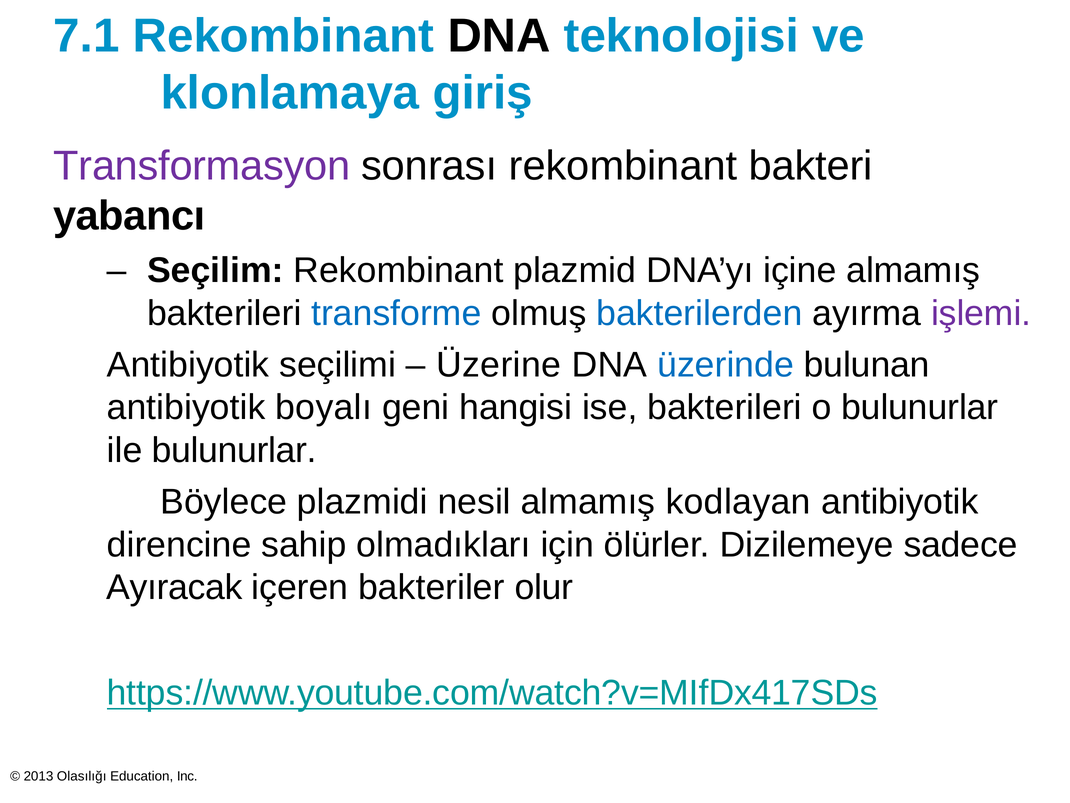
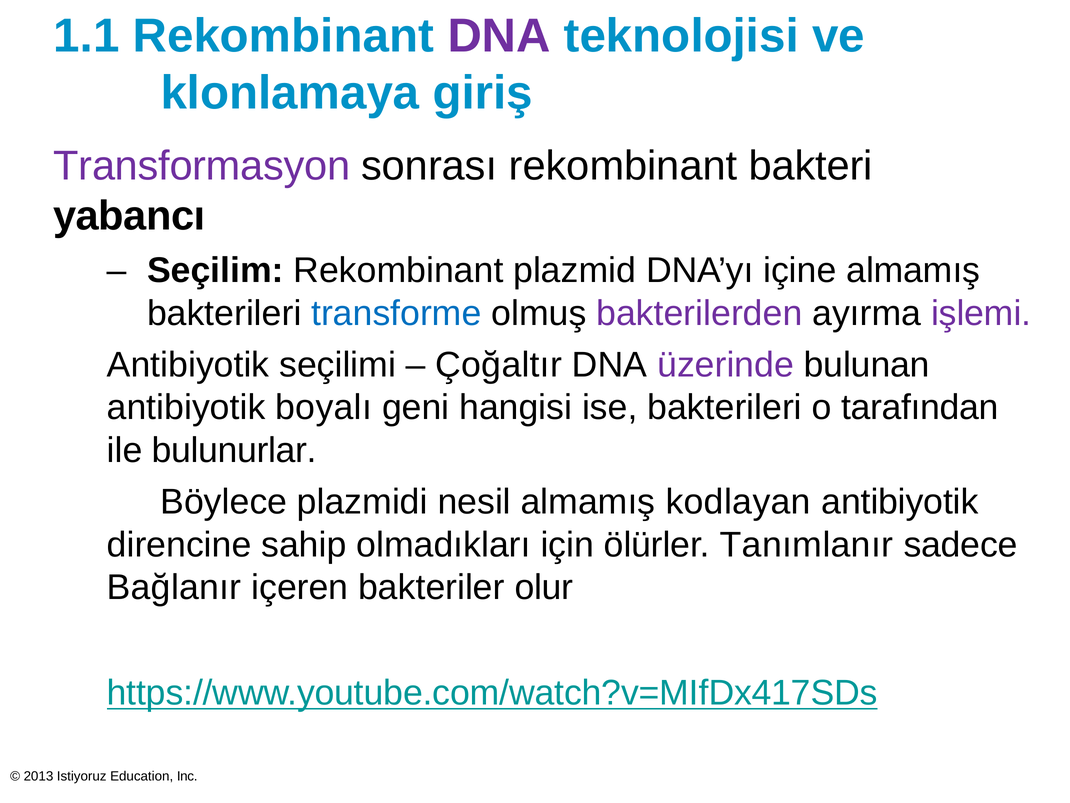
7.1: 7.1 -> 1.1 (86, 36)
DNA colour: black -> purple (499, 36)
bakterilerden colour: blue -> purple (699, 313)
Üzerine: Üzerine -> Çoğaltır (499, 365)
üzerinde colour: blue -> purple (726, 365)
o bulunurlar: bulunurlar -> tarafından (920, 407)
Dizilemeye: Dizilemeye -> Tanımlanır (807, 544)
Ayıracak: Ayıracak -> Bağlanır (174, 587)
Olasılığı: Olasılığı -> Istiyoruz (82, 776)
